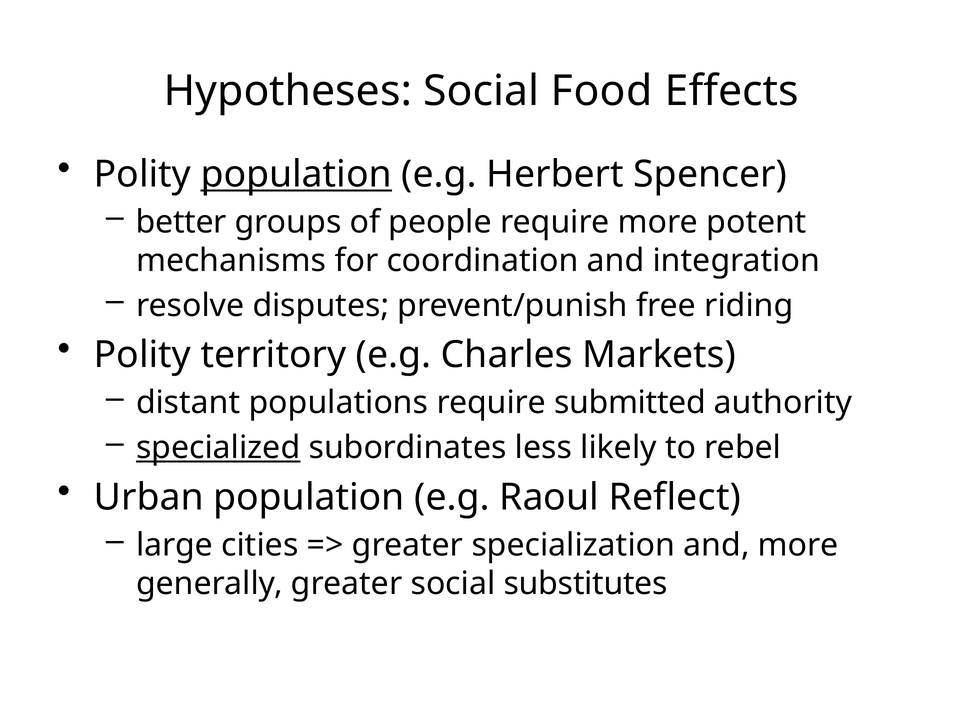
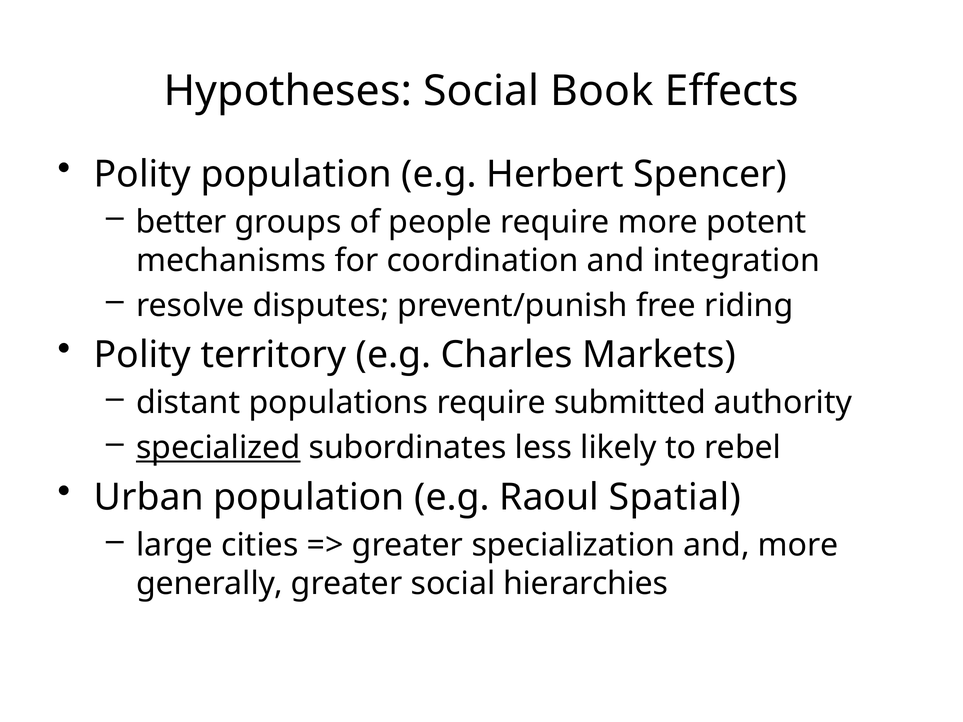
Food: Food -> Book (602, 91)
population underline: present -> none (296, 174)
Reflect: Reflect -> Spatial (675, 498)
substitutes: substitutes -> hierarchies (586, 584)
